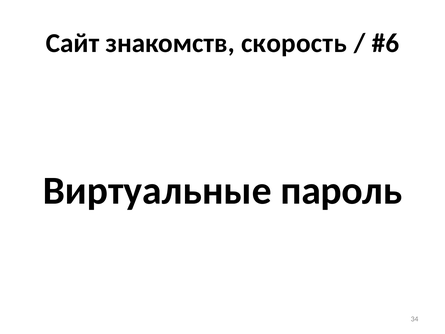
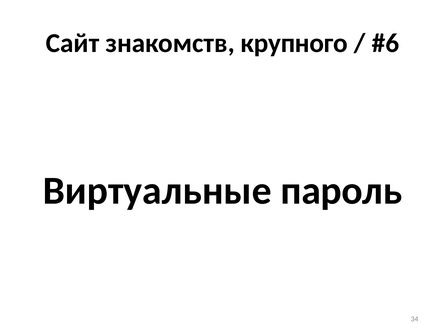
скорость: скорость -> крупного (294, 43)
